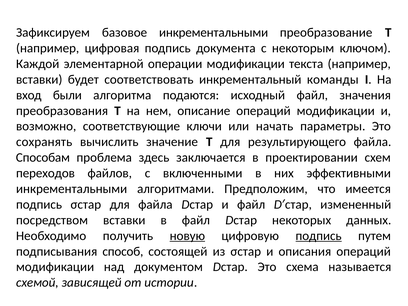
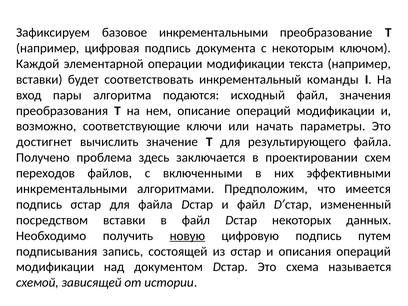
были: были -> пары (67, 95)
сохранять: сохранять -> достигнет (44, 142)
Способам: Способам -> Получено (43, 158)
подпись underline: present -> none (319, 236)
способ: способ -> запись (123, 251)
